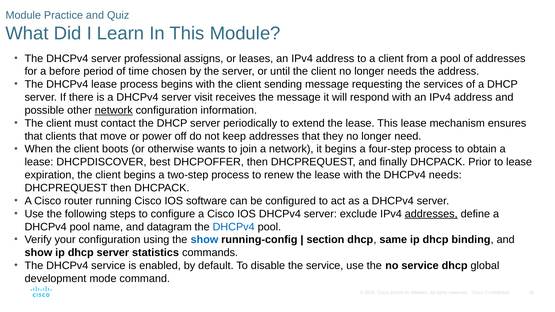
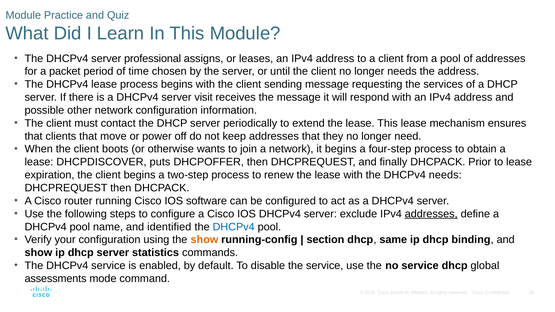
before: before -> packet (65, 71)
network underline: present -> none (114, 110)
best: best -> puts (160, 162)
datagram: datagram -> identified (169, 227)
show colour: blue -> orange (204, 240)
development: development -> assessments (56, 279)
